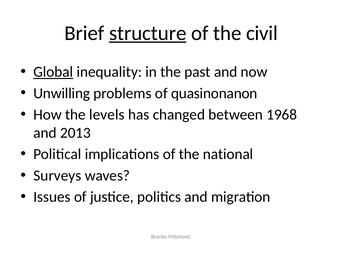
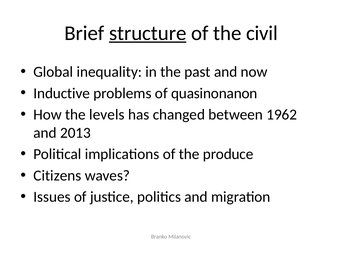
Global underline: present -> none (53, 72)
Unwilling: Unwilling -> Inductive (62, 93)
1968: 1968 -> 1962 (282, 114)
national: national -> produce (228, 154)
Surveys: Surveys -> Citizens (57, 175)
